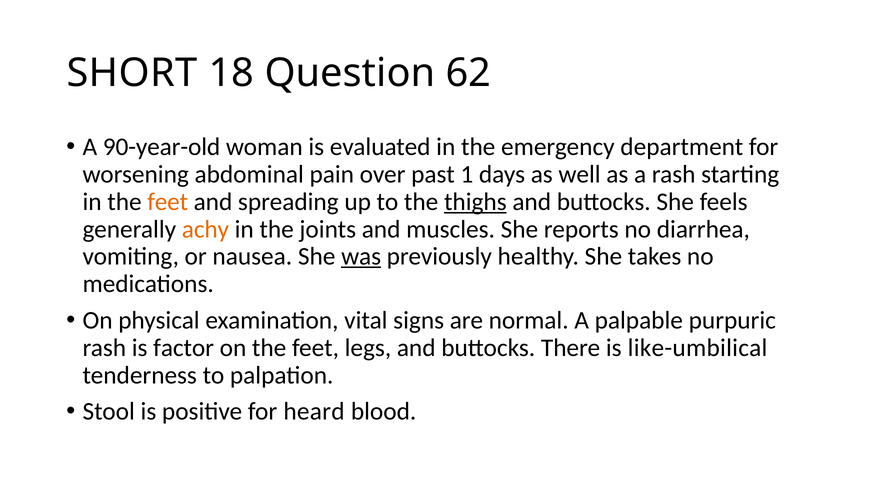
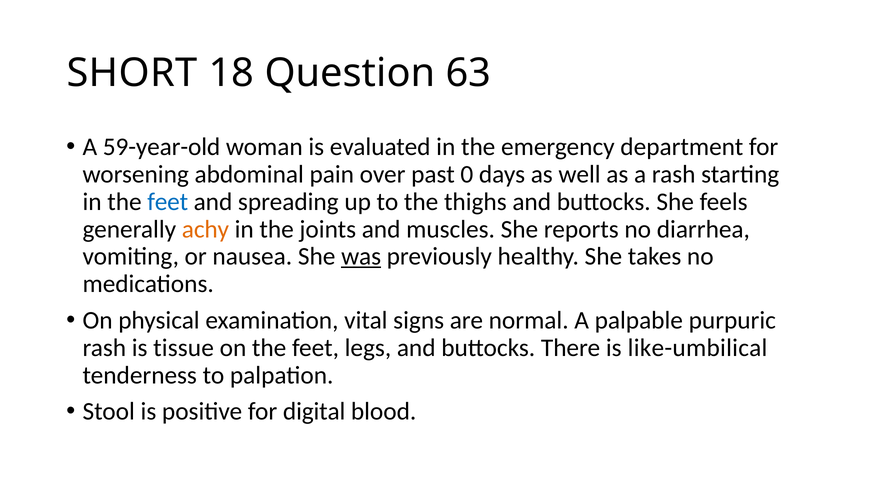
62: 62 -> 63 (468, 73)
90-year-old: 90-year-old -> 59-year-old (162, 147)
1: 1 -> 0 (467, 174)
feet colour: orange -> blue (168, 202)
thighs underline: present -> none (475, 202)
factor: factor -> tissue (184, 348)
heard: heard -> digital (314, 411)
